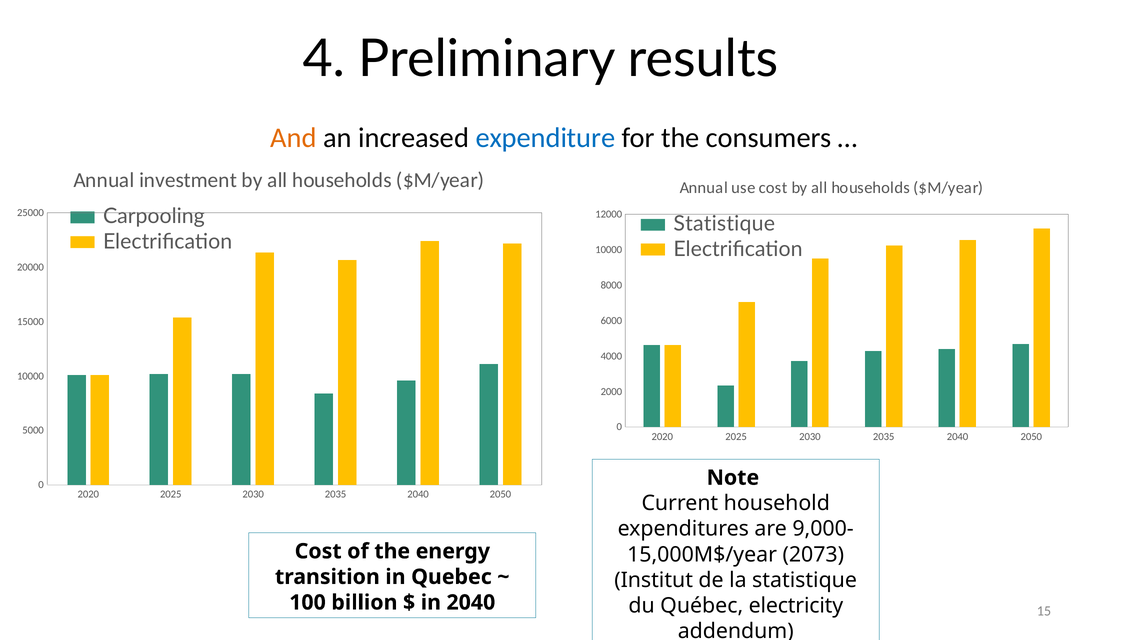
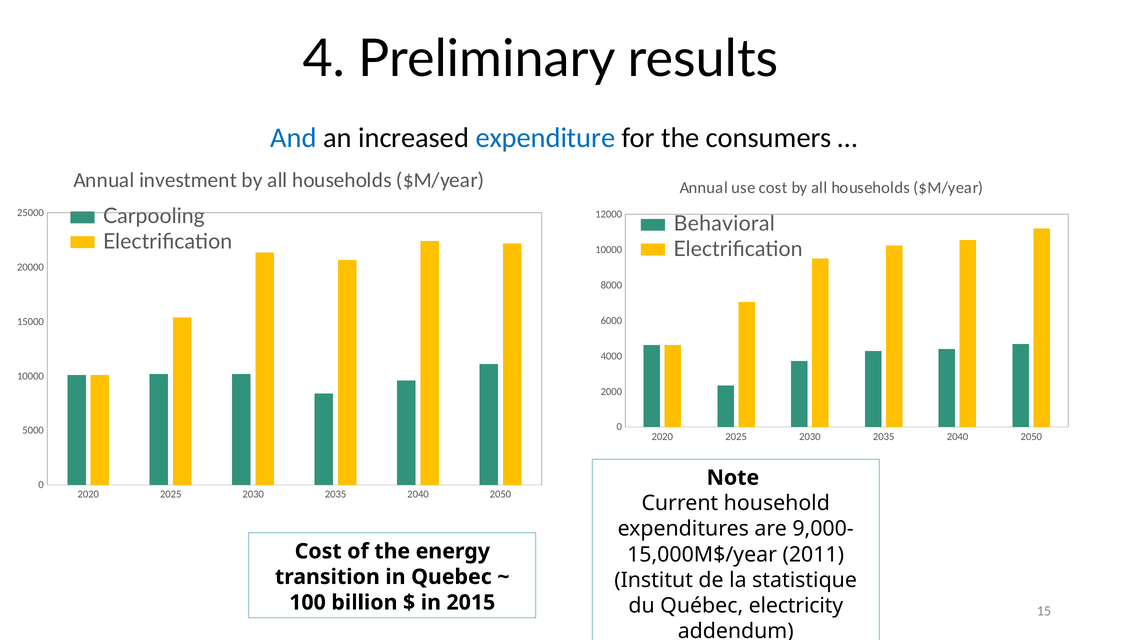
And colour: orange -> blue (294, 138)
Statistique: Statistique -> Behavioral (724, 224)
2073: 2073 -> 2011 (813, 555)
in 2040: 2040 -> 2015 (471, 603)
